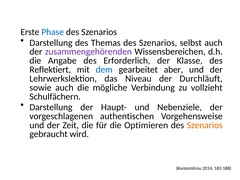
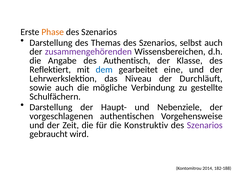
Phase colour: blue -> orange (53, 32)
Erforderlich: Erforderlich -> Authentisch (127, 61)
aber: aber -> eine (173, 70)
vollzieht: vollzieht -> gestellte (207, 88)
Optimieren: Optimieren -> Konstruktiv (146, 125)
Szenarios colour: orange -> purple (205, 125)
